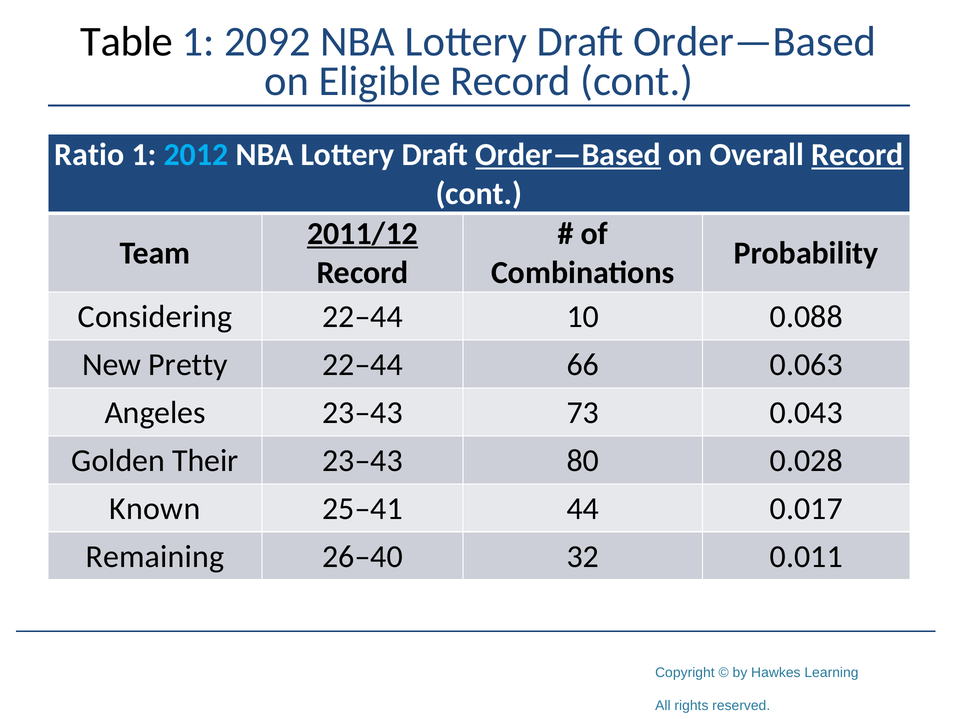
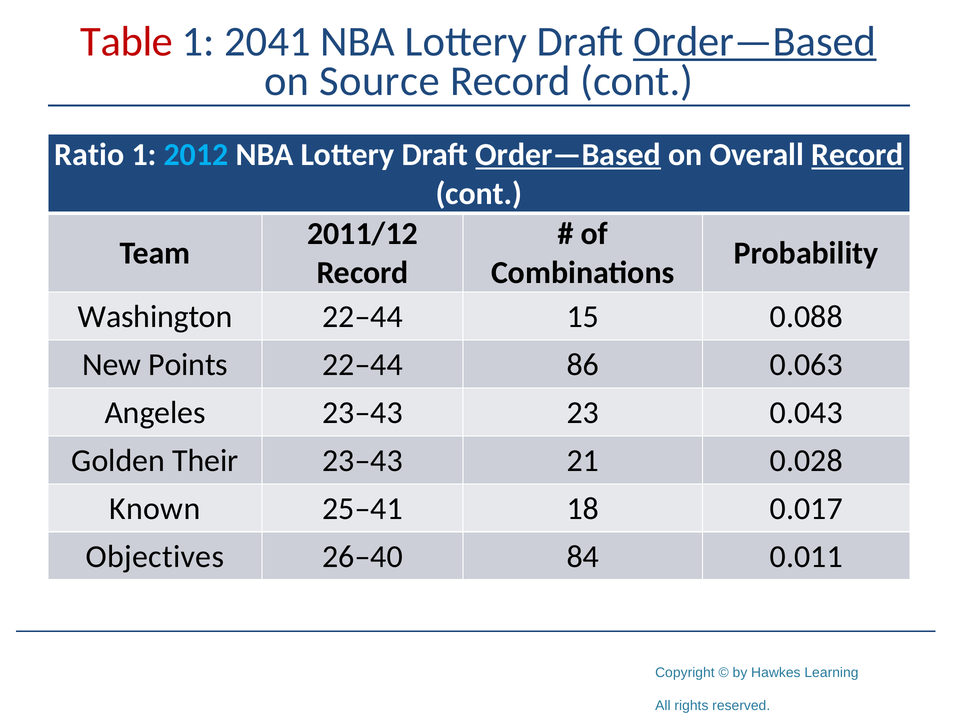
Table colour: black -> red (127, 41)
2092: 2092 -> 2041 (267, 41)
Order—Based underline: none -> present (755, 41)
Eligible: Eligible -> Source (379, 81)
2011/12 underline: present -> none (362, 234)
Considering: Considering -> Washington (155, 317)
10: 10 -> 15 (583, 317)
Pretty: Pretty -> Points (188, 365)
66: 66 -> 86 (583, 365)
73: 73 -> 23 (583, 412)
80: 80 -> 21 (583, 460)
44: 44 -> 18 (583, 508)
Remaining: Remaining -> Objectives (155, 556)
32: 32 -> 84 (583, 556)
